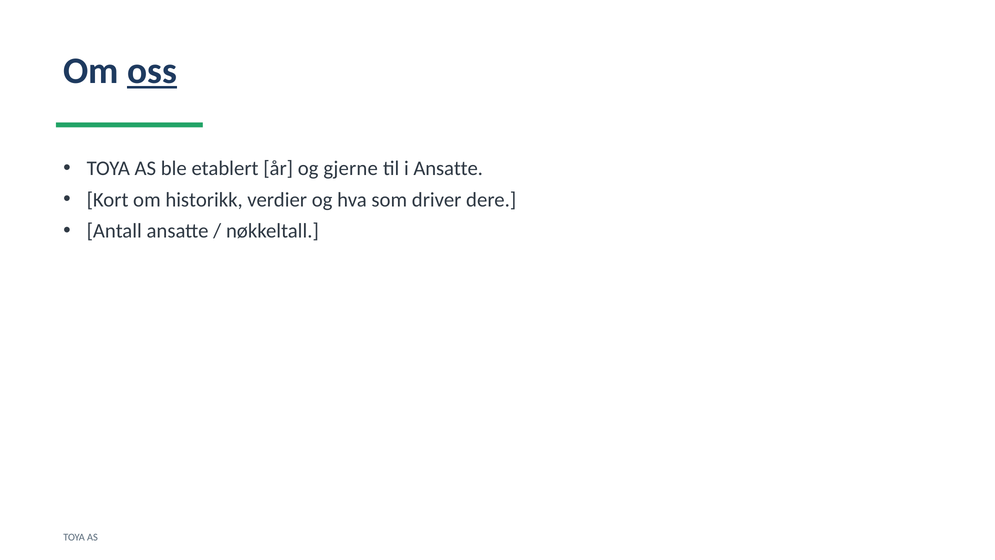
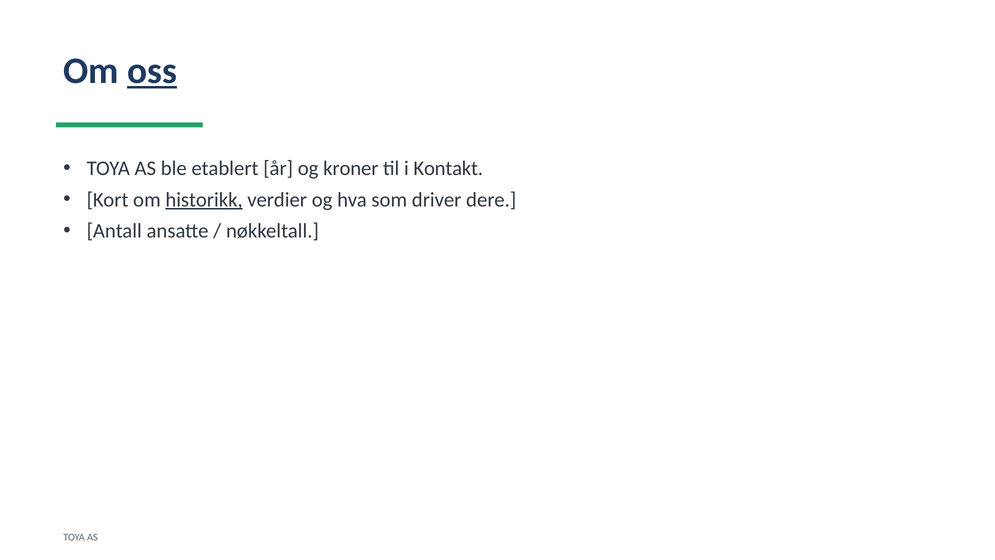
gjerne: gjerne -> kroner (351, 169)
i Ansatte: Ansatte -> Kontakt (448, 169)
historikk underline: none -> present (204, 200)
